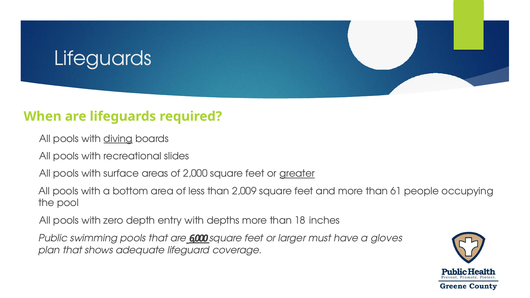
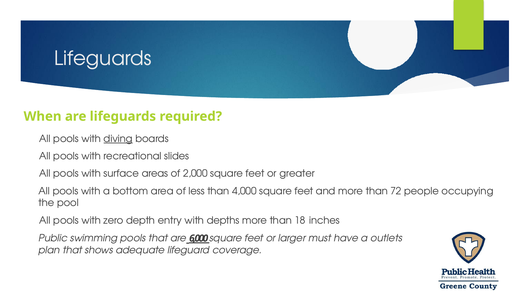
greater underline: present -> none (297, 174)
2,009: 2,009 -> 4,000 (244, 191)
61: 61 -> 72 (396, 191)
gloves: gloves -> outlets (386, 238)
